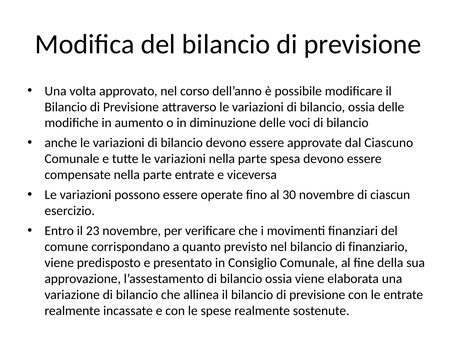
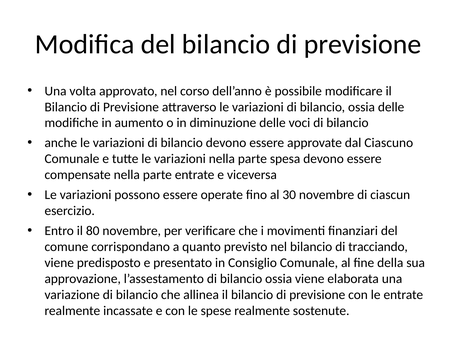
23: 23 -> 80 (93, 231)
finanziario: finanziario -> tracciando (378, 247)
